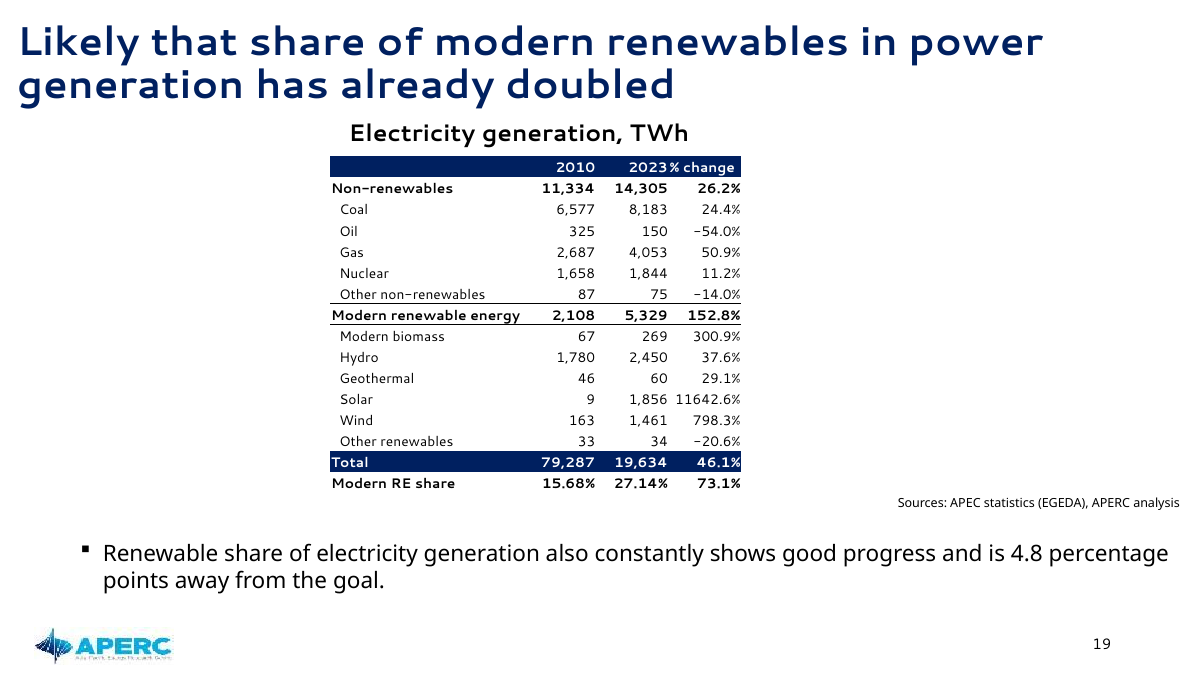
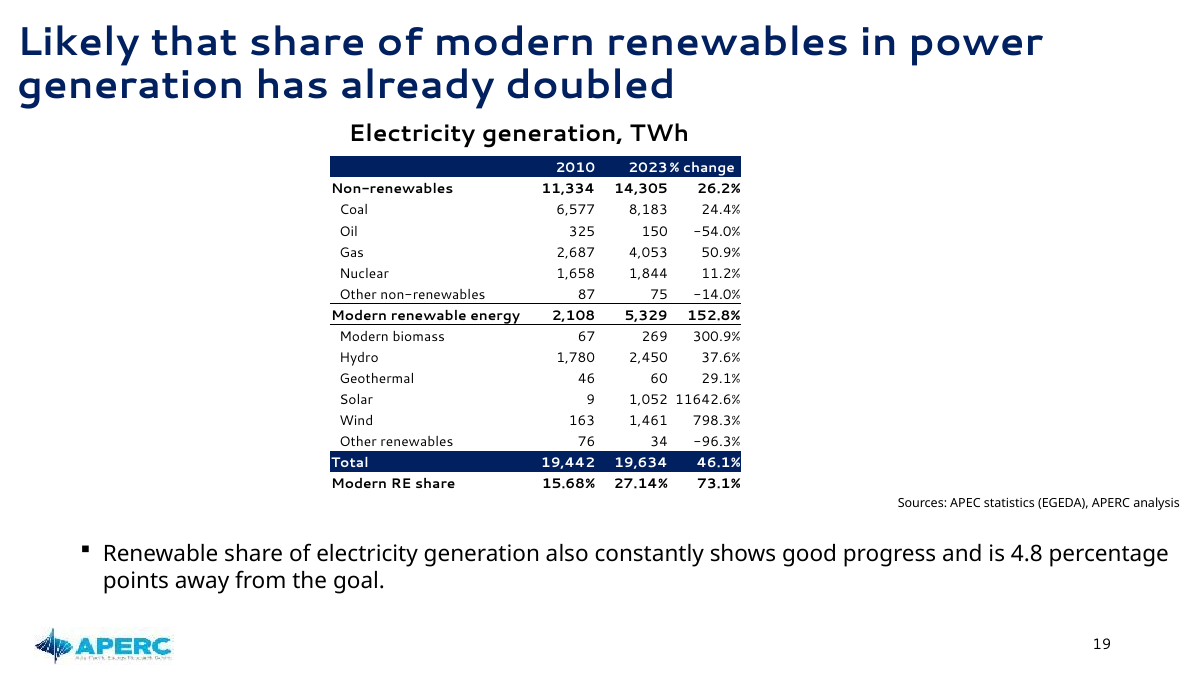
1,856: 1,856 -> 1,052 (648, 400)
33: 33 -> 76 (587, 442)
-20.6%: -20.6% -> -96.3% (717, 442)
79,287: 79,287 -> 19,442 (568, 463)
